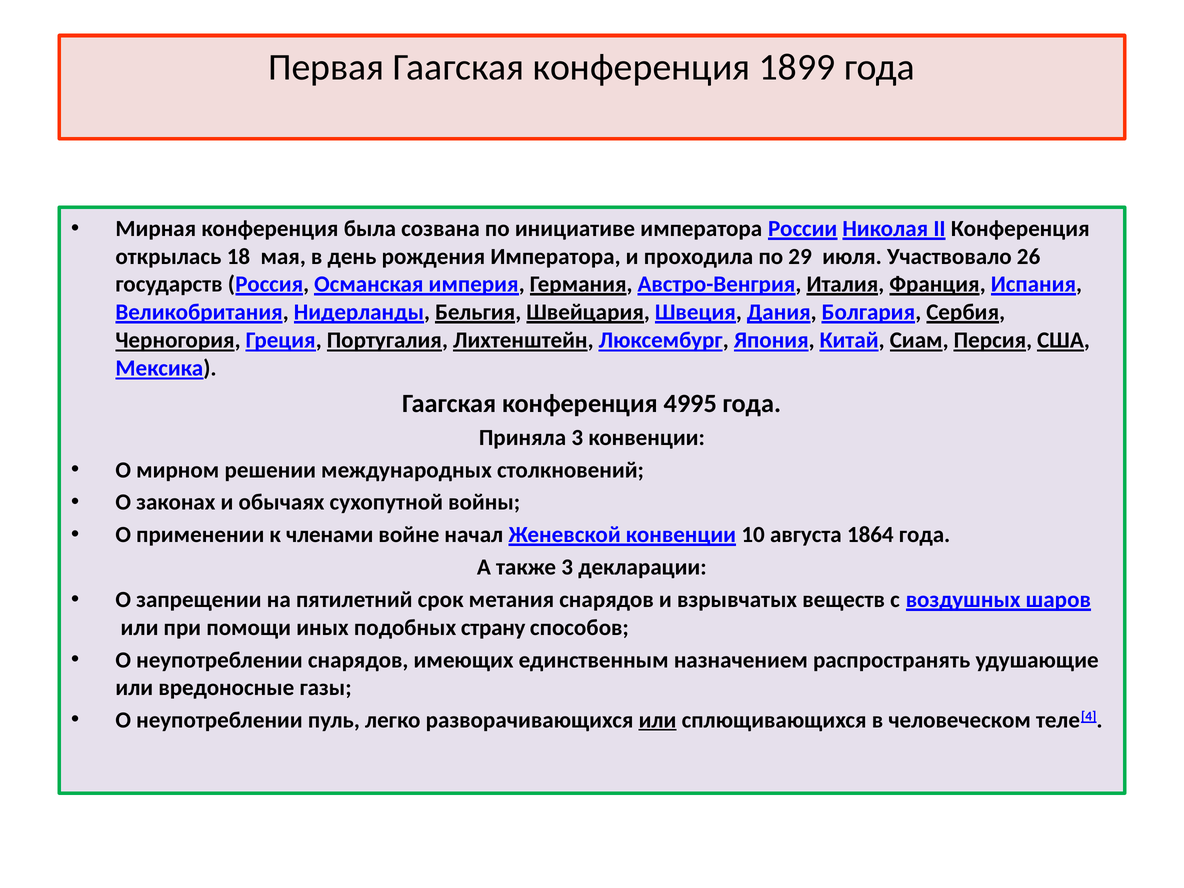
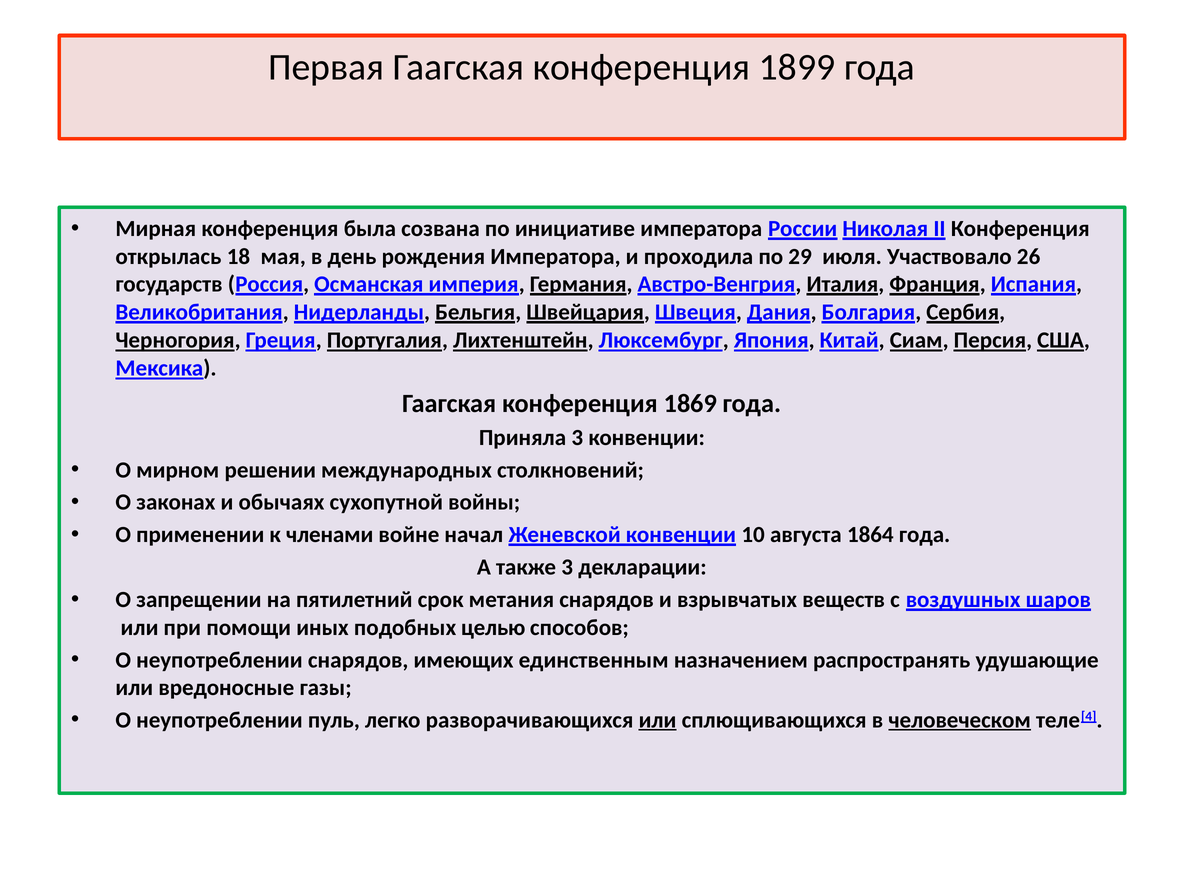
4995: 4995 -> 1869 (690, 404)
страну: страну -> целью (493, 628)
человеческом underline: none -> present (960, 720)
